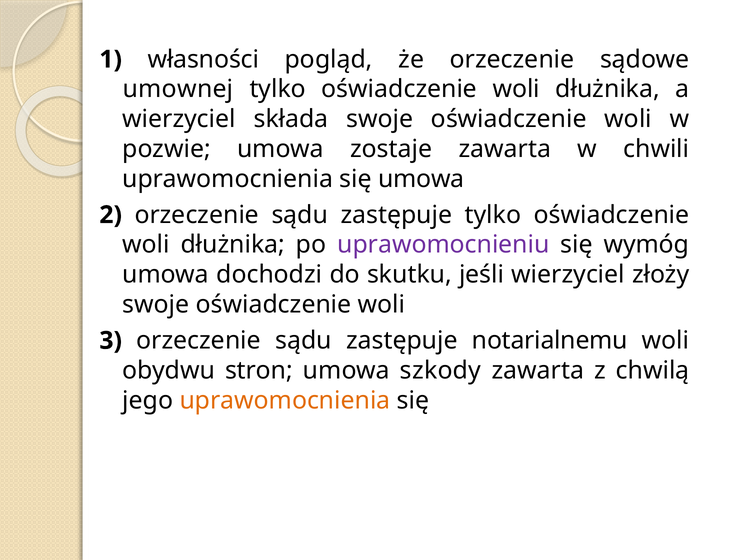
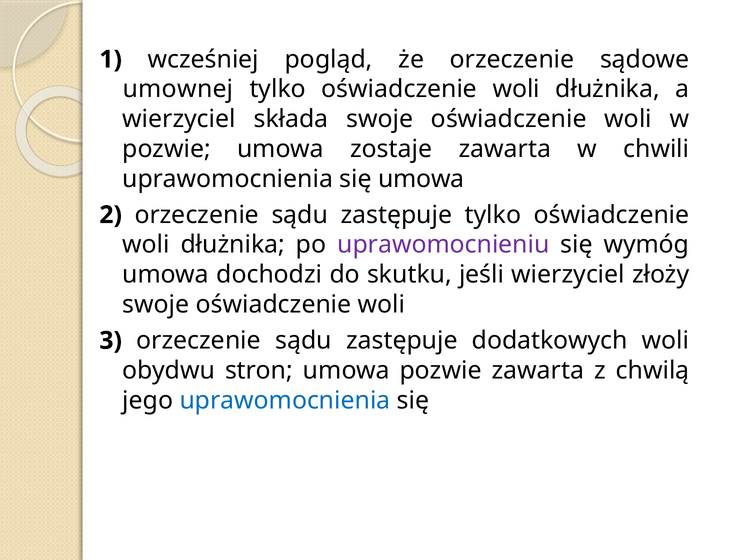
własności: własności -> wcześniej (203, 59)
notarialnemu: notarialnemu -> dodatkowych (550, 340)
umowa szkody: szkody -> pozwie (441, 370)
uprawomocnienia colour: orange -> blue (285, 400)
